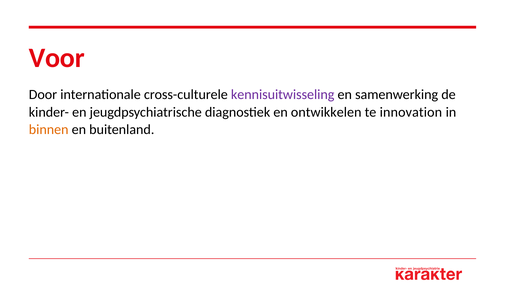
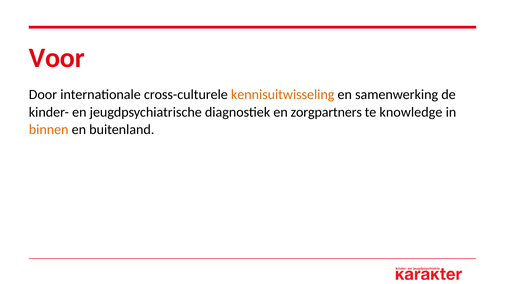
kennisuitwisseling colour: purple -> orange (283, 95)
ontwikkelen: ontwikkelen -> zorgpartners (326, 112)
innovation: innovation -> knowledge (411, 112)
